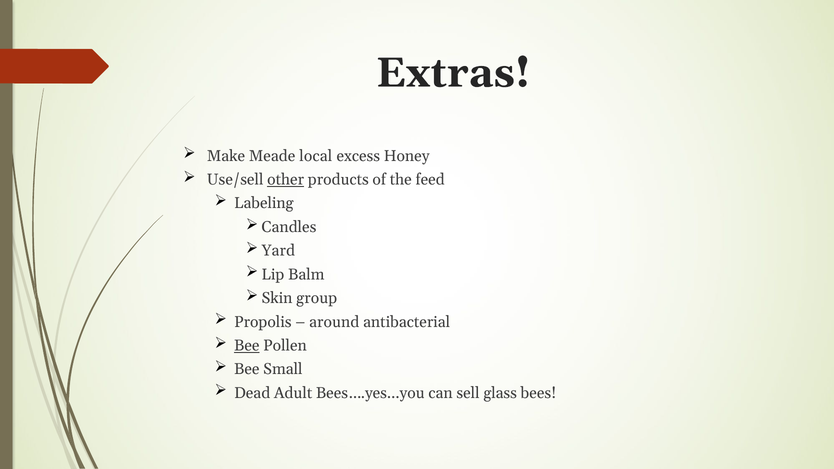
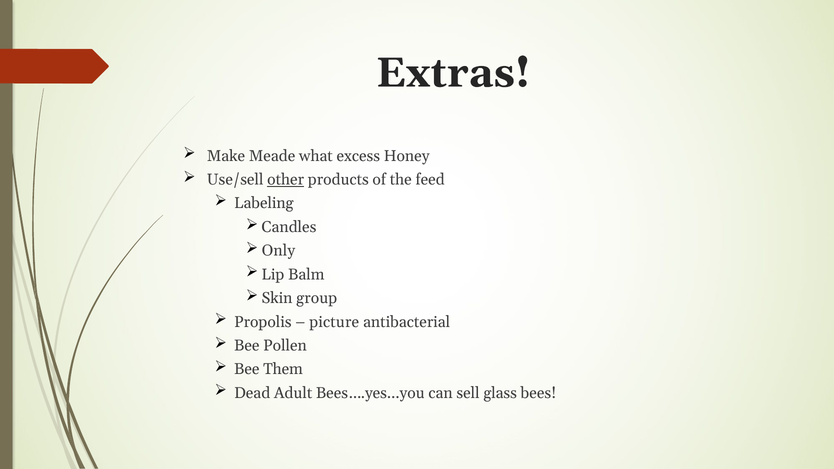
local: local -> what (316, 156)
Yard: Yard -> Only (278, 251)
around: around -> picture (334, 322)
Bee underline: present -> none (247, 346)
Small: Small -> Them (283, 369)
